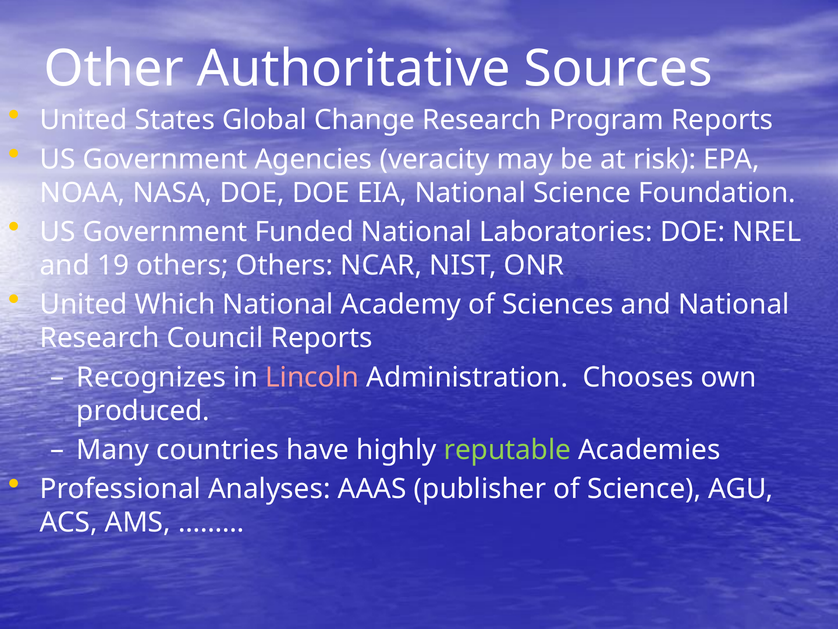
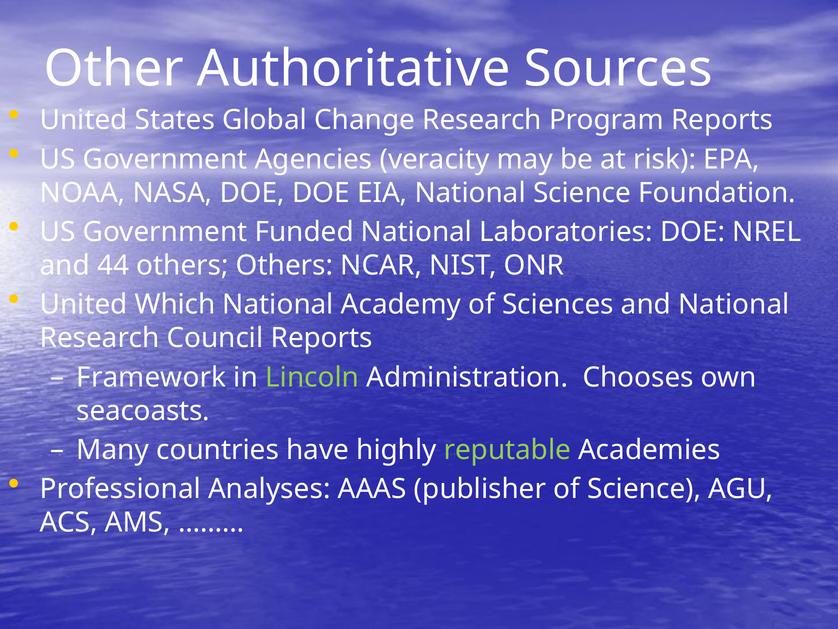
19: 19 -> 44 (113, 265)
Recognizes: Recognizes -> Framework (151, 377)
Lincoln colour: pink -> light green (312, 377)
produced: produced -> seacoasts (143, 411)
